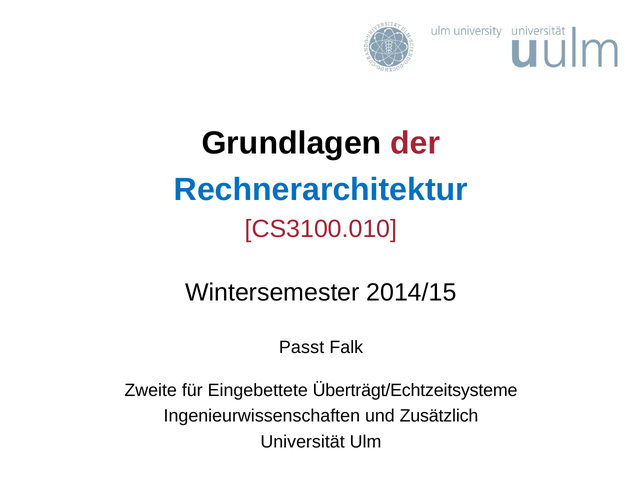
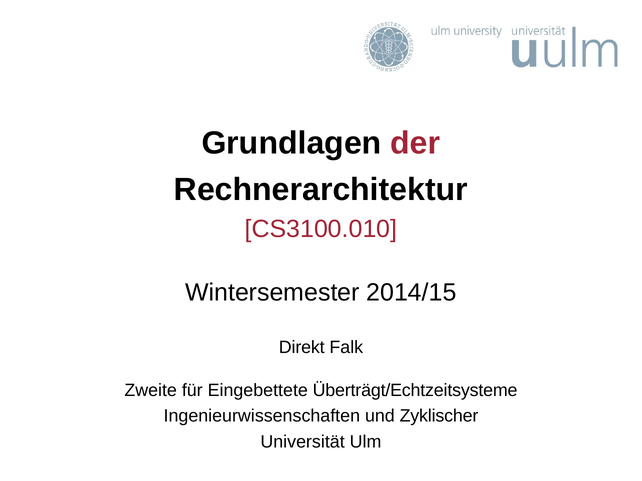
Rechnerarchitektur colour: blue -> black (321, 190)
Passt: Passt -> Direkt (302, 348)
Zusätzlich: Zusätzlich -> Zyklischer (439, 416)
